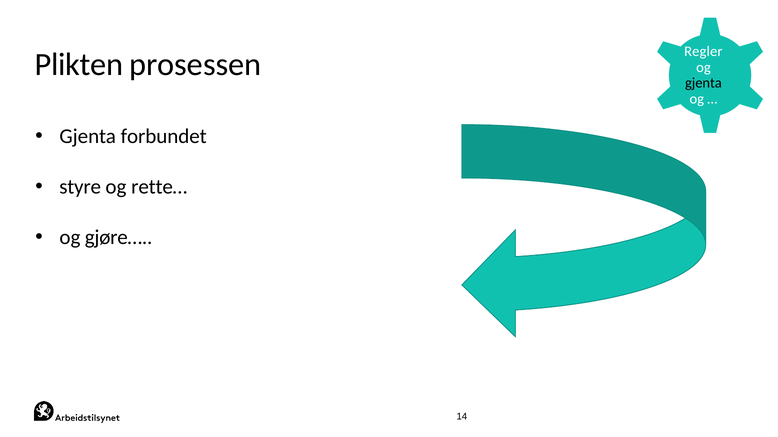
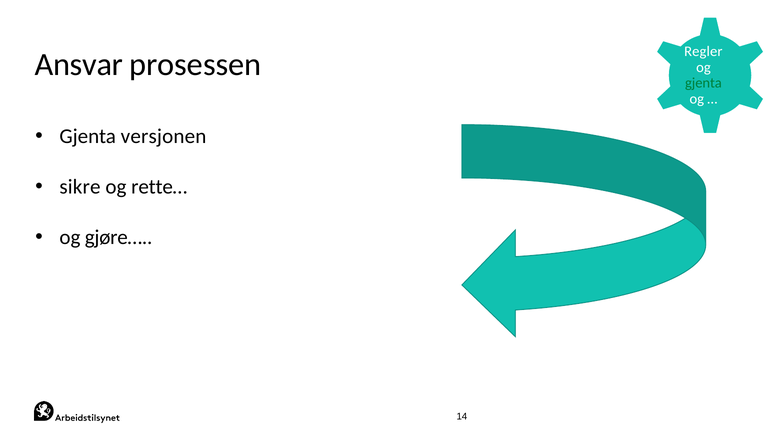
Plikten: Plikten -> Ansvar (79, 65)
gjenta colour: black -> green (703, 83)
forbundet: forbundet -> versjonen (164, 136)
styre: styre -> sikre (80, 187)
